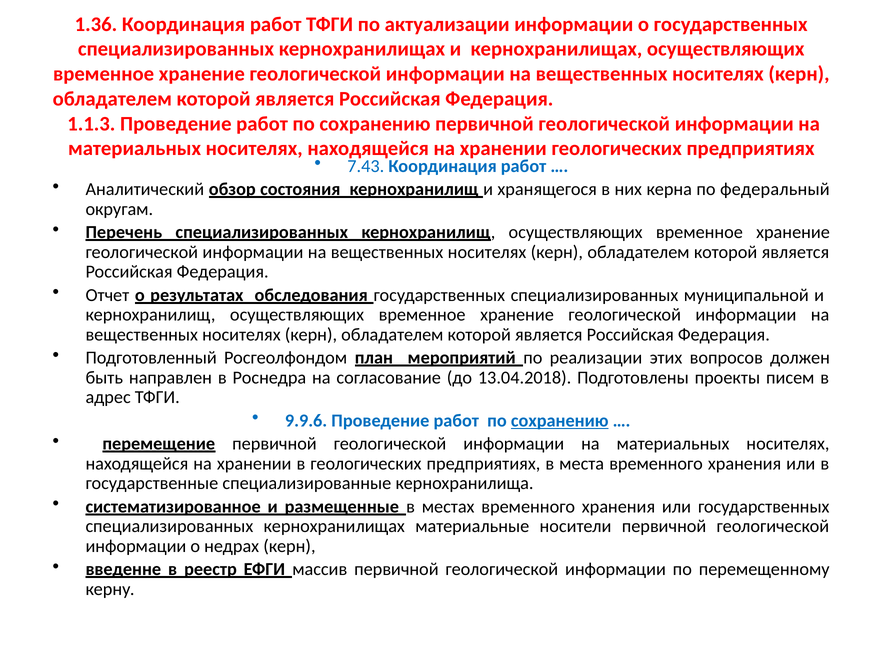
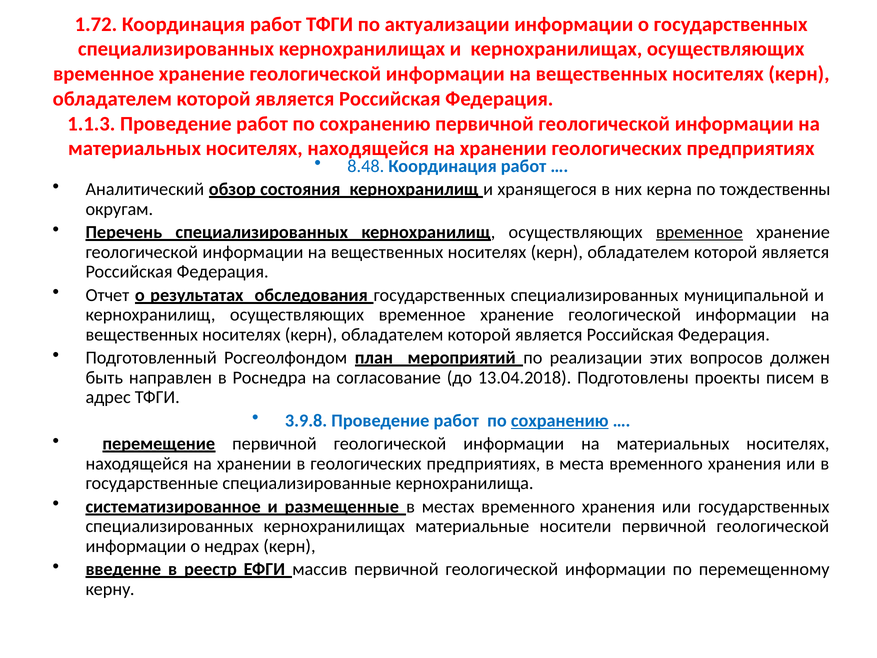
1.36: 1.36 -> 1.72 (96, 24)
7.43: 7.43 -> 8.48 (366, 166)
федеральный: федеральный -> тождественны (775, 189)
временное underline: none -> present (699, 232)
9.9.6: 9.9.6 -> 3.9.8 (306, 420)
